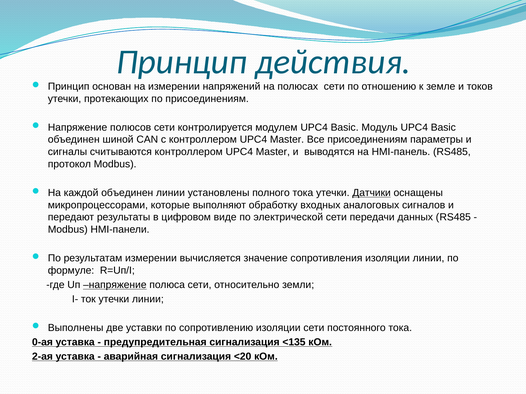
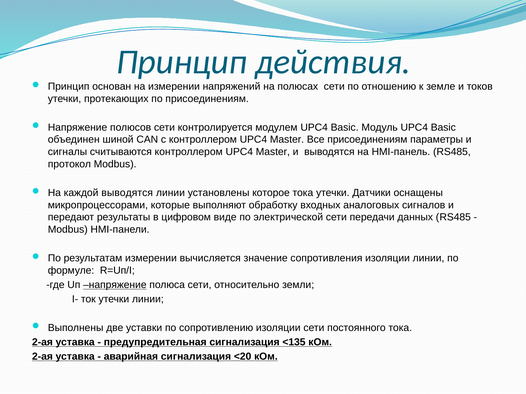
каждой объединен: объединен -> выводятся (127, 193)
полного: полного -> которое (271, 193)
Датчики underline: present -> none (372, 193)
0-ая: 0-ая -> 2-ая (42, 342)
